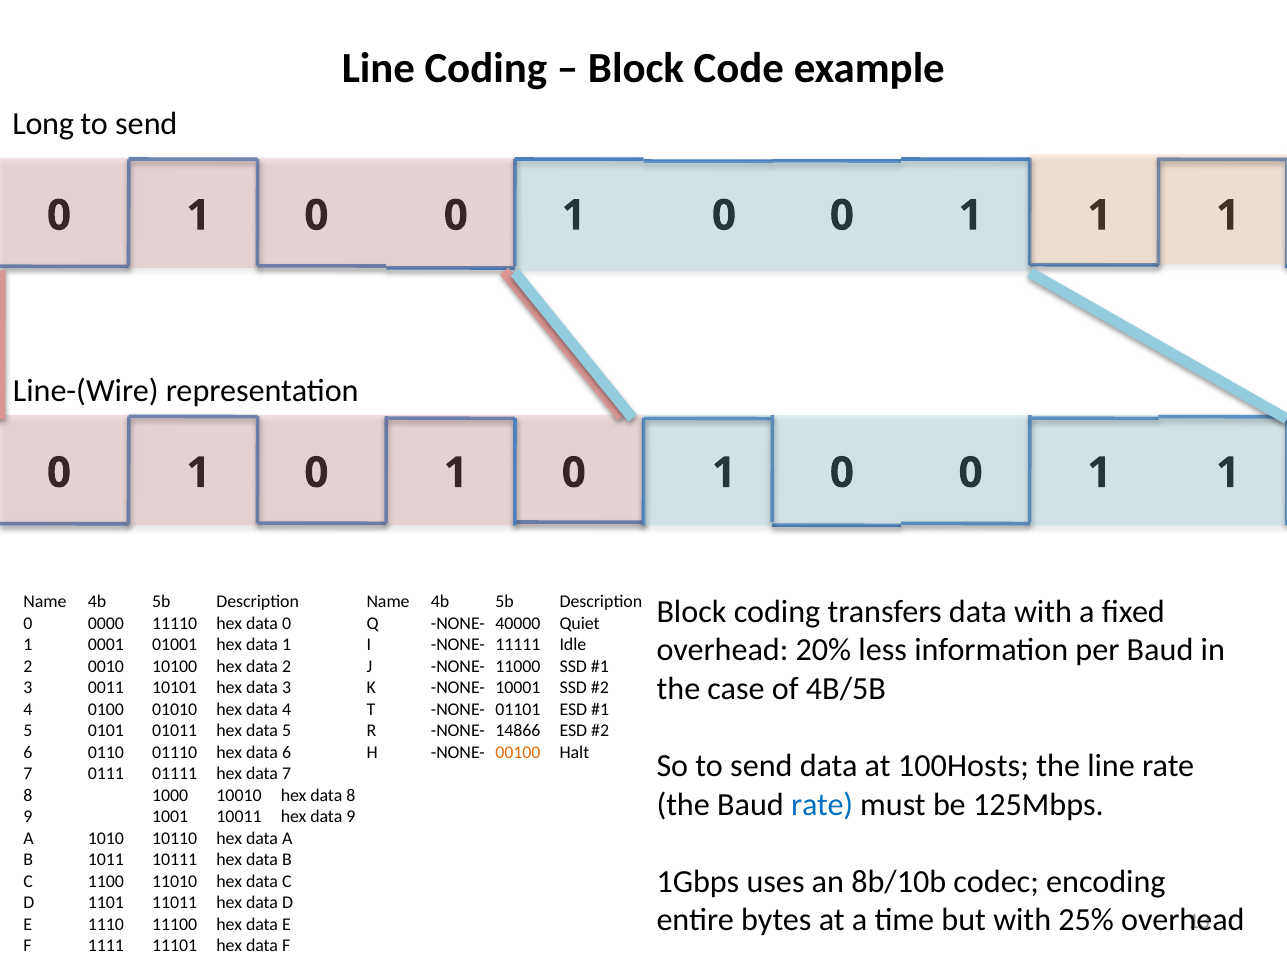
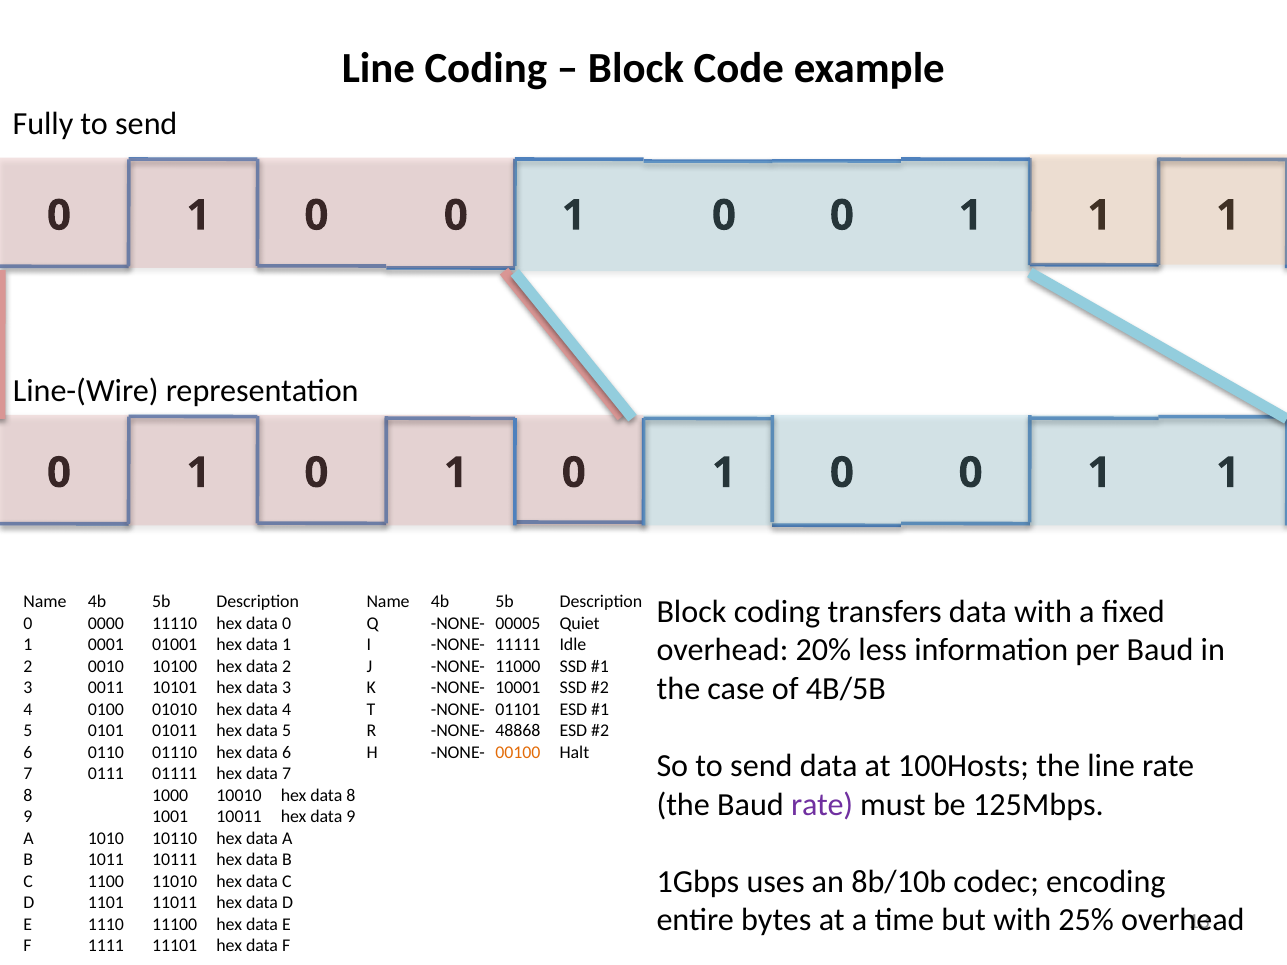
Long: Long -> Fully (43, 124)
40000: 40000 -> 00005 (518, 624)
14866: 14866 -> 48868 (518, 731)
rate colour: blue -> purple (822, 805)
